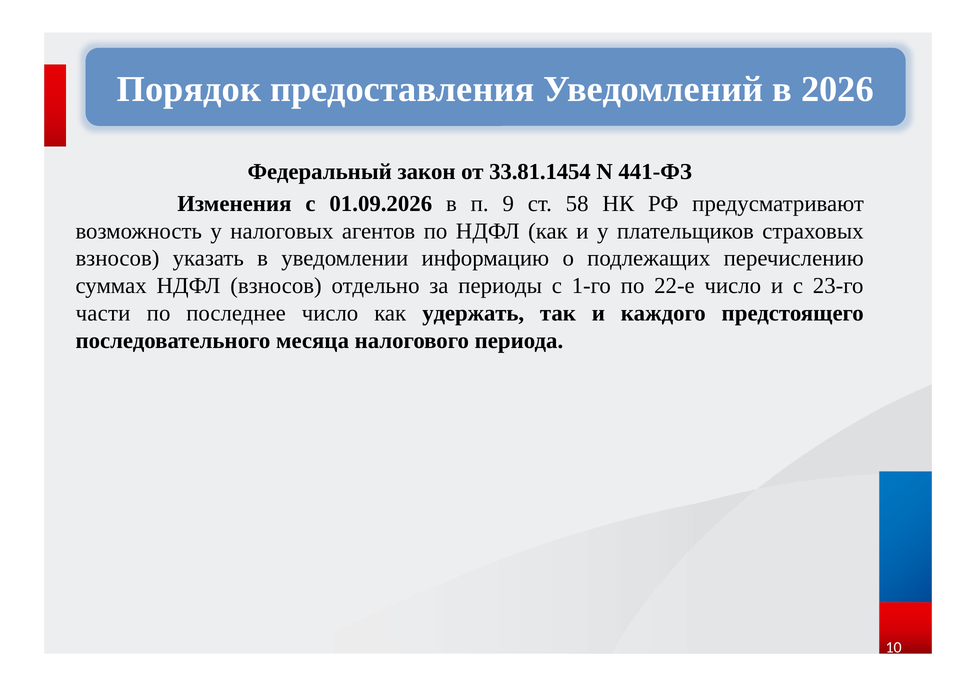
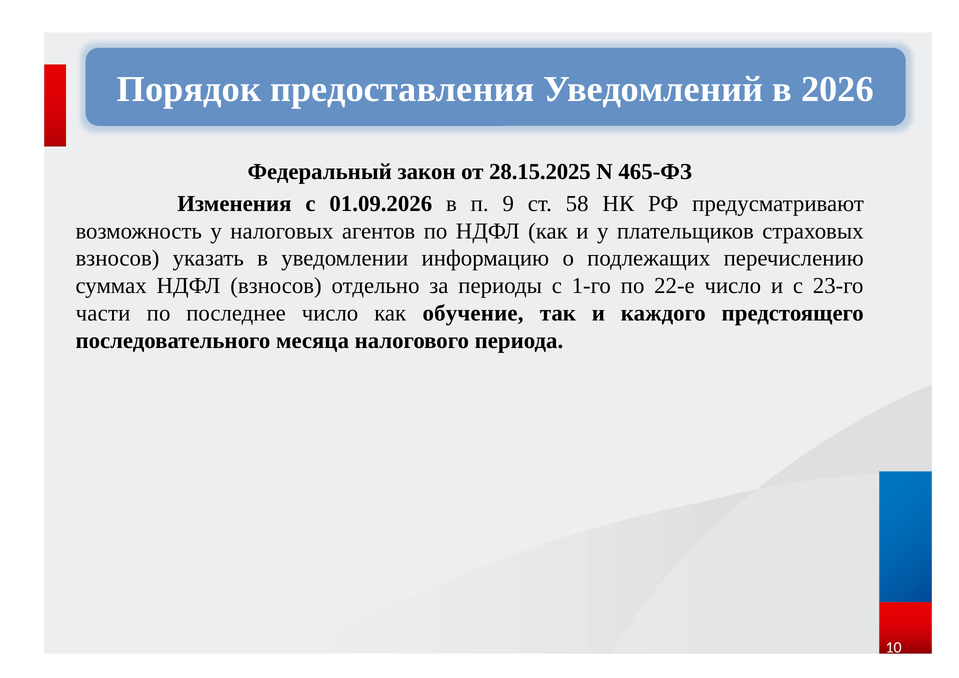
33.81.1454: 33.81.1454 -> 28.15.2025 (540, 172)
441-ФЗ: 441-ФЗ -> 465-ФЗ (655, 172)
удержать: удержать -> обучение (473, 313)
